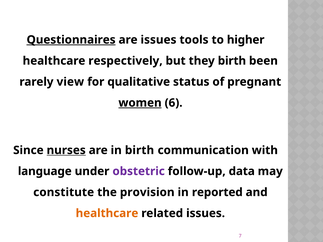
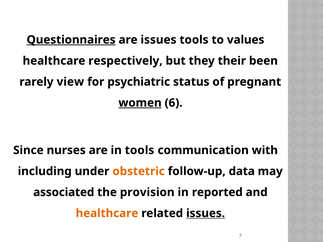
higher: higher -> values (246, 40)
they birth: birth -> their (232, 61)
qualitative: qualitative -> psychiatric (139, 82)
nurses underline: present -> none (66, 150)
in birth: birth -> tools (140, 150)
language: language -> including (45, 171)
obstetric colour: purple -> orange (139, 171)
constitute: constitute -> associated (64, 192)
issues underline: none -> present (206, 213)
